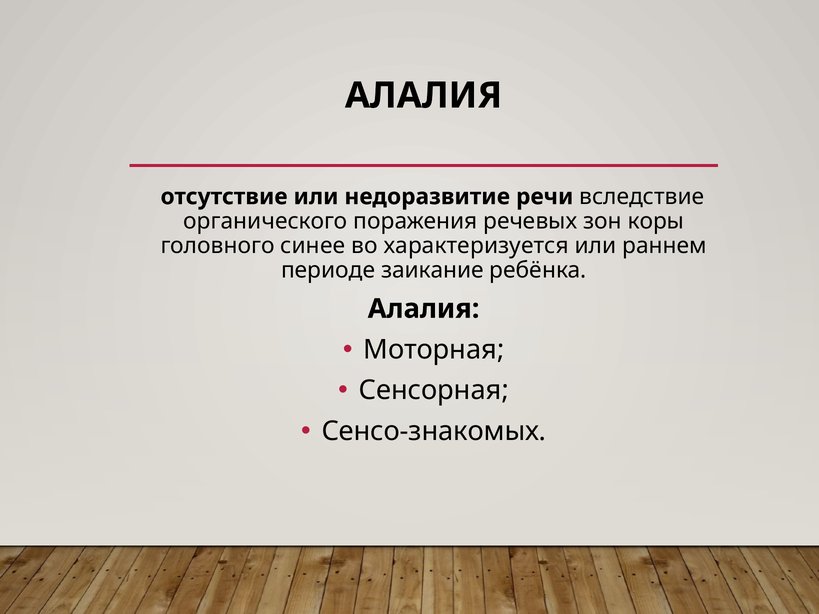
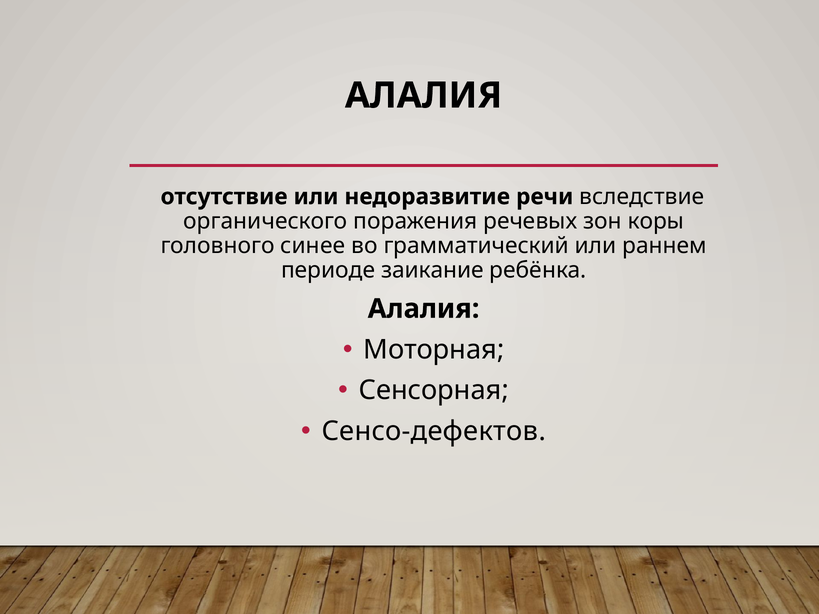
характеризуется: характеризуется -> грамматический (476, 246)
Сенсо-знакомых: Сенсо-знакомых -> Сенсо-дефектов (434, 431)
